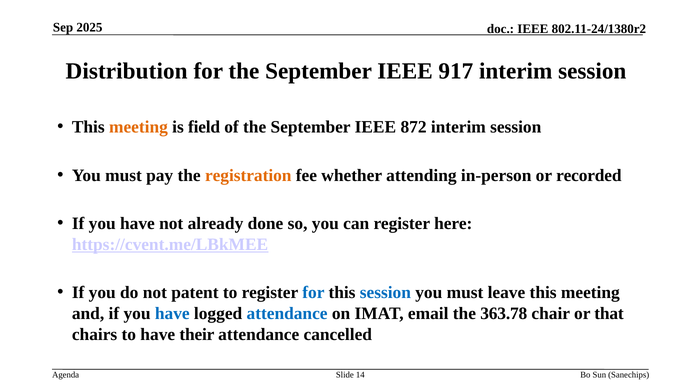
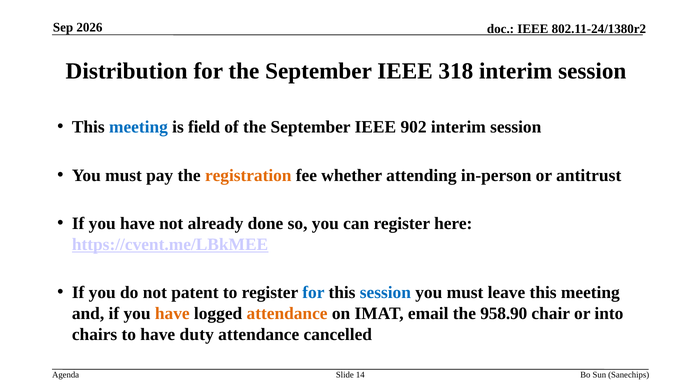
2025: 2025 -> 2026 (89, 28)
917: 917 -> 318 (456, 71)
meeting colour: orange -> blue (138, 127)
872: 872 -> 902 (414, 127)
recorded: recorded -> antitrust (589, 175)
have colour: blue -> orange (172, 314)
attendance colour: blue -> orange (287, 314)
363.78: 363.78 -> 958.90 (504, 314)
that: that -> into (609, 314)
their: their -> duty (197, 334)
